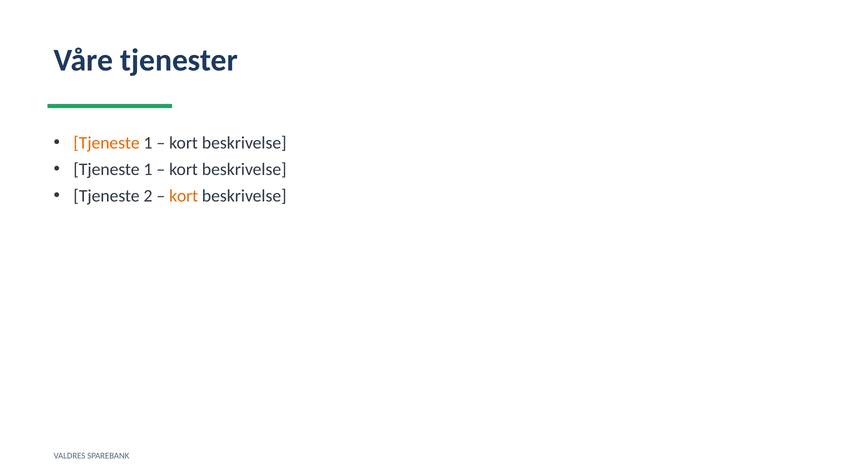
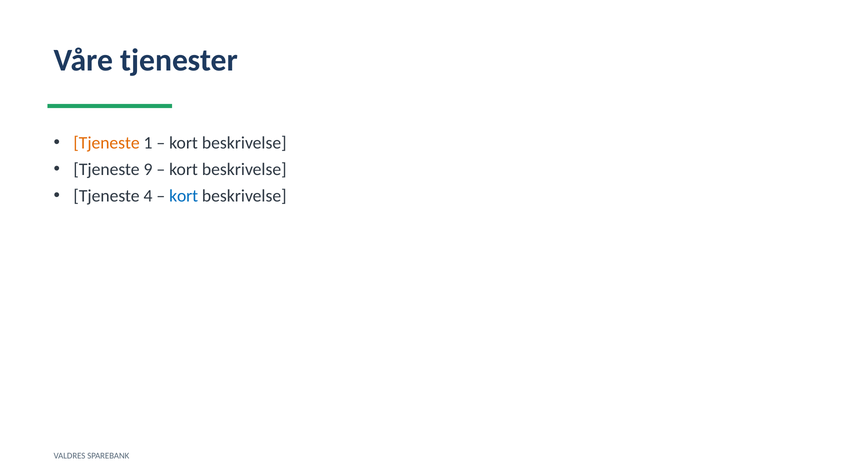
1: 1 -> 9 (148, 169)
2: 2 -> 4 (148, 196)
kort colour: orange -> blue (184, 196)
